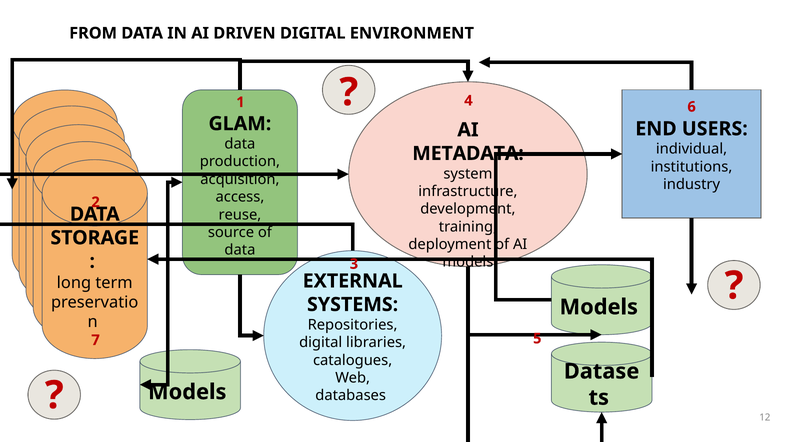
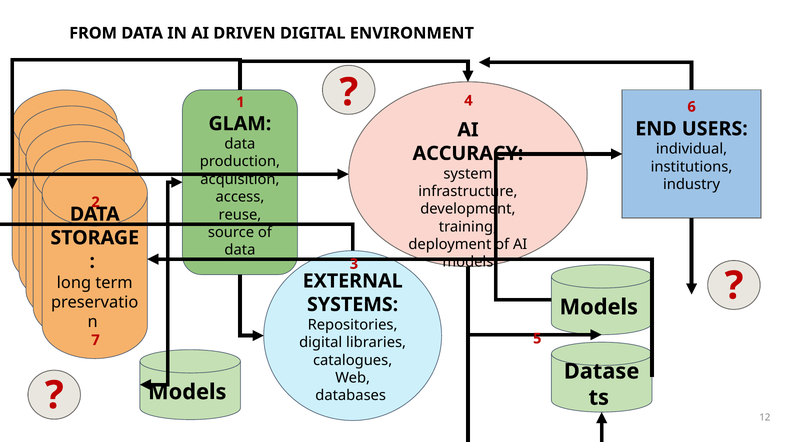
METADATA: METADATA -> ACCURACY (468, 154)
